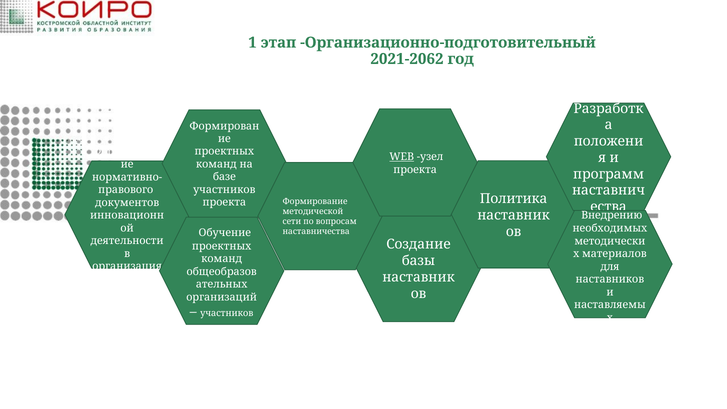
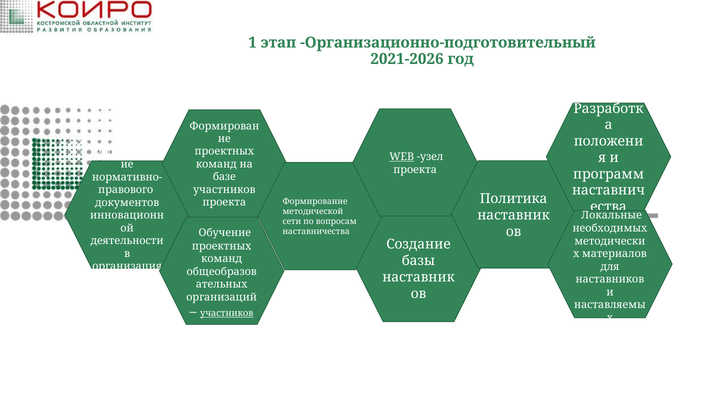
2021-2062: 2021-2062 -> 2021-2026 (407, 59)
Внедрению: Внедрению -> Локальные (612, 215)
участников underline: none -> present (227, 313)
